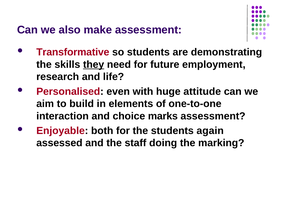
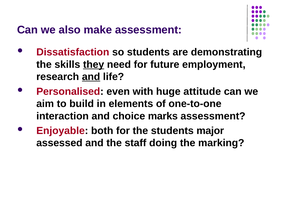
Transformative: Transformative -> Dissatisfaction (73, 52)
and underline: none -> present (91, 77)
again: again -> major (210, 131)
